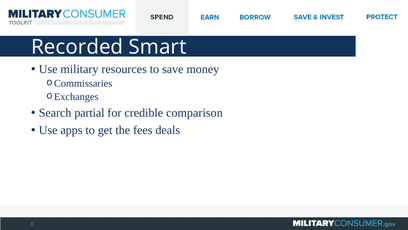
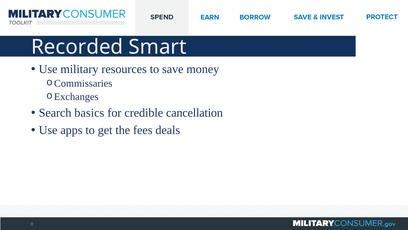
partial: partial -> basics (89, 113)
comparison: comparison -> cancellation (195, 113)
